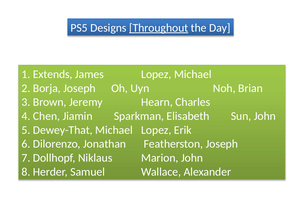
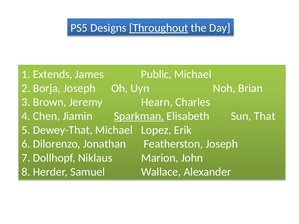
James Lopez: Lopez -> Public (156, 74)
Sparkman underline: none -> present (139, 116)
Sun John: John -> That (265, 116)
